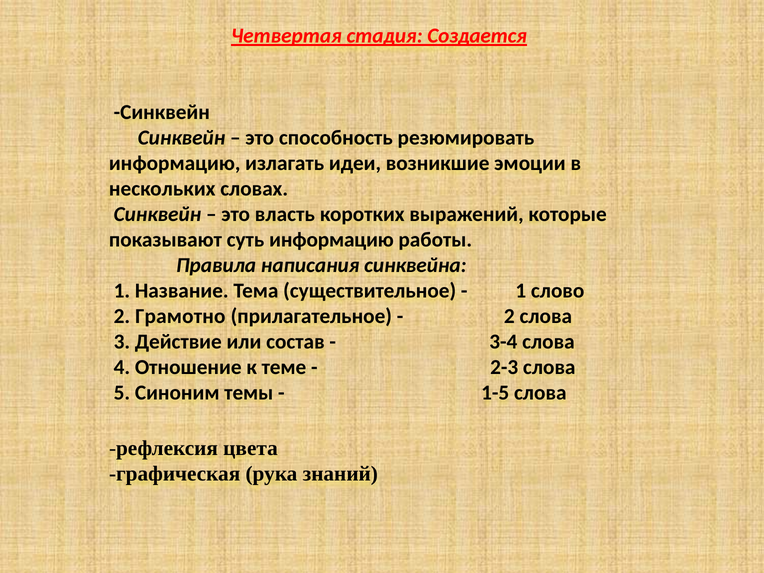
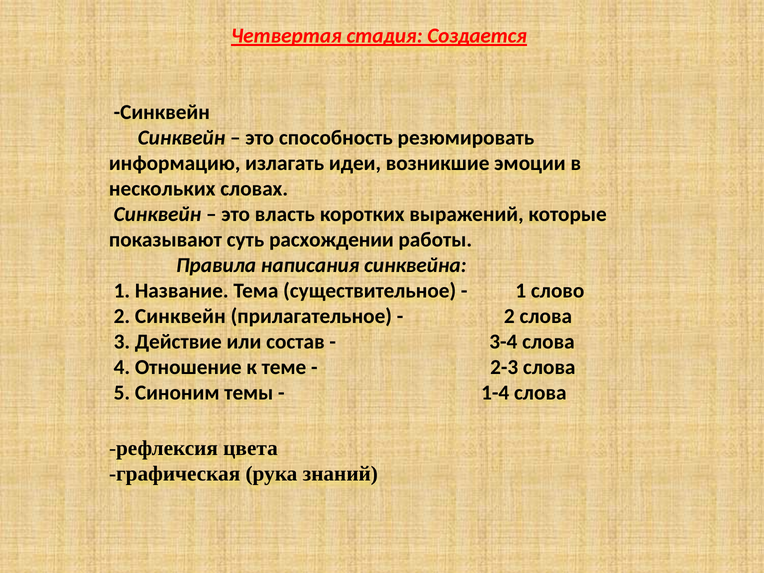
суть информацию: информацию -> расхождении (332, 240)
2 Грамотно: Грамотно -> Синквейн (180, 316)
1-5: 1-5 -> 1-4 (495, 393)
